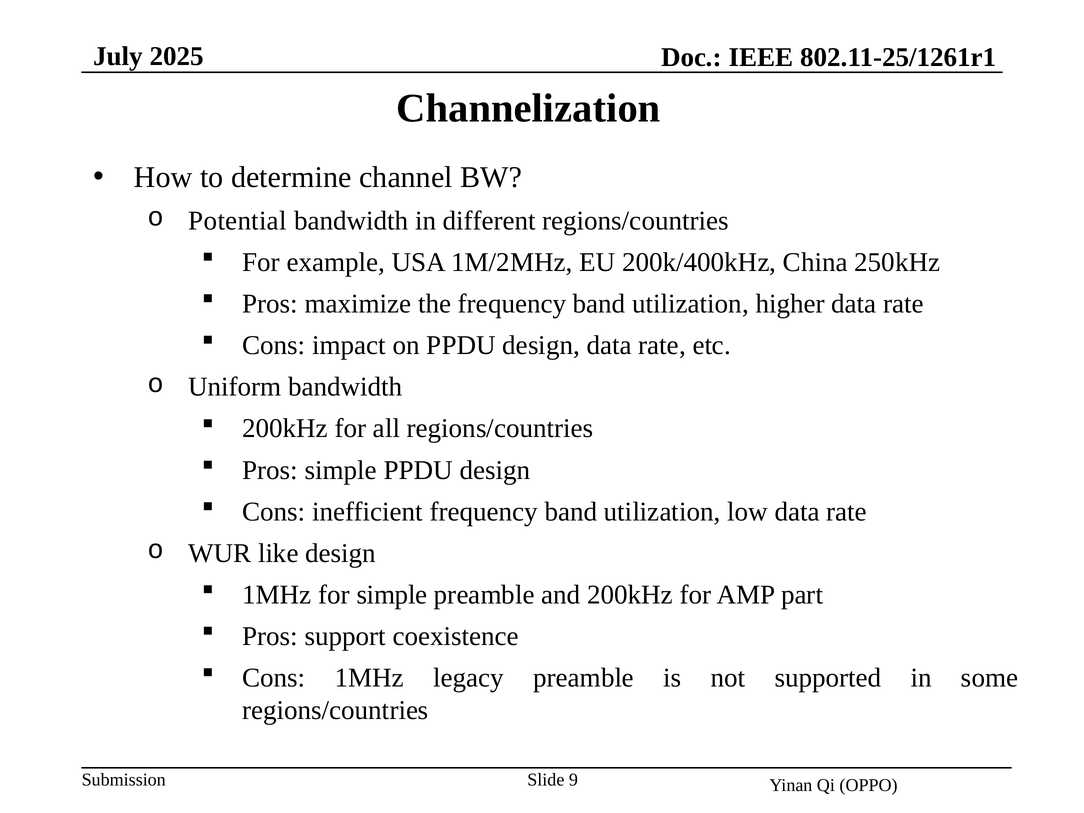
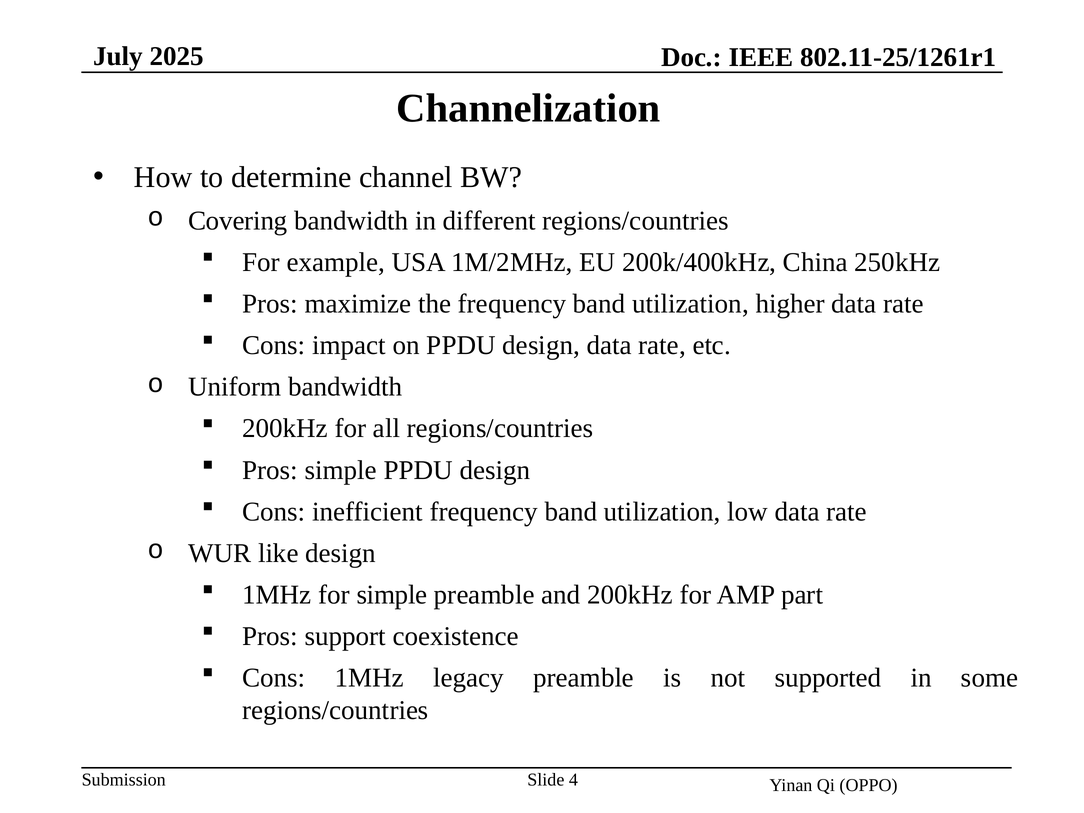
Potential: Potential -> Covering (238, 221)
9: 9 -> 4 (573, 780)
